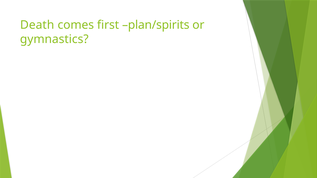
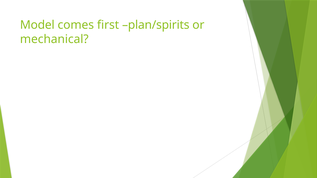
Death: Death -> Model (37, 25)
gymnastics: gymnastics -> mechanical (54, 39)
